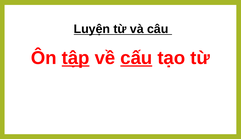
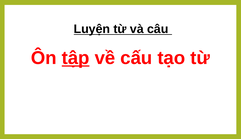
cấu underline: present -> none (136, 58)
